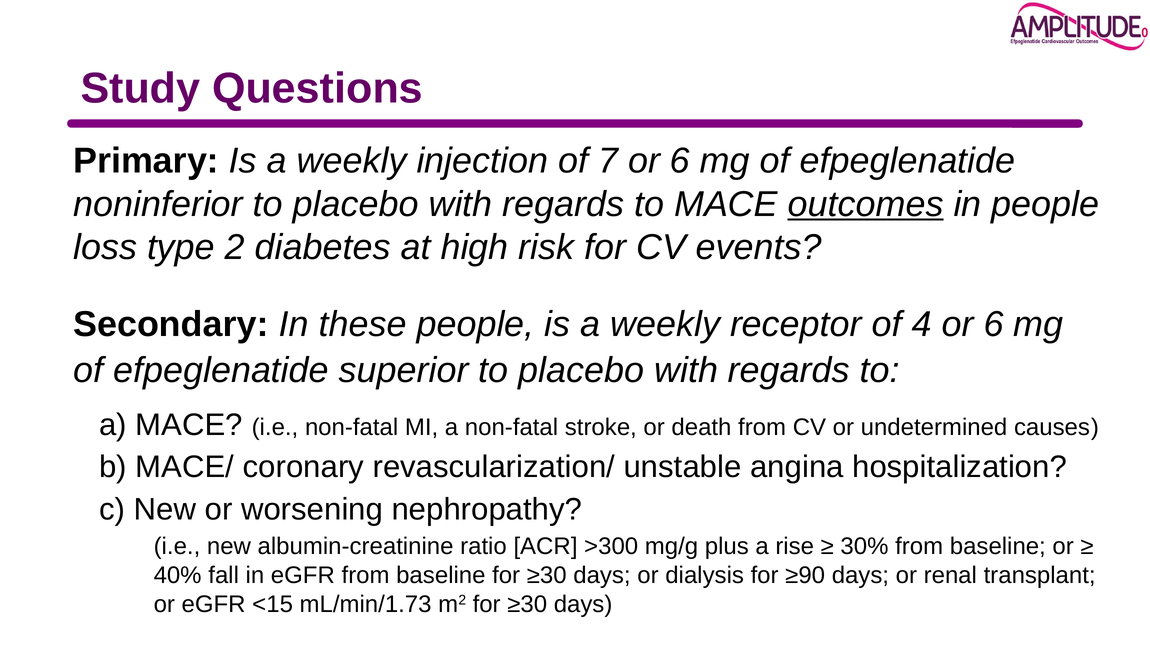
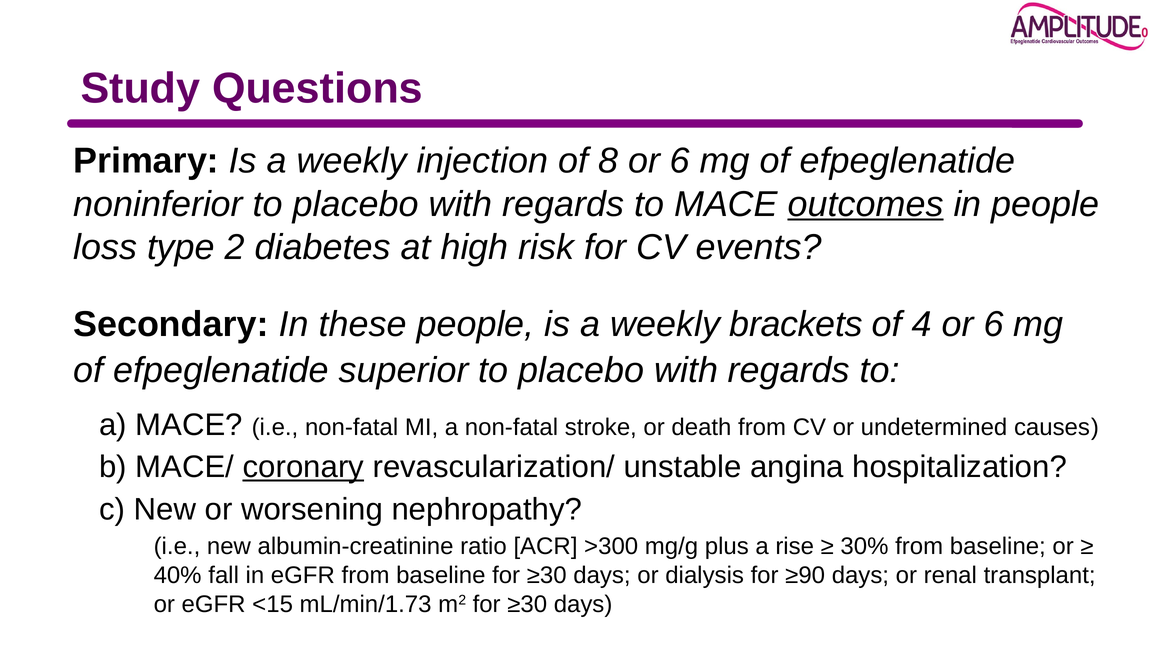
7: 7 -> 8 (608, 161)
receptor: receptor -> brackets (796, 325)
coronary underline: none -> present (303, 467)
